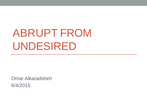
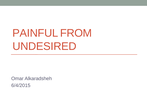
ABRUPT: ABRUPT -> PAINFUL (35, 33)
